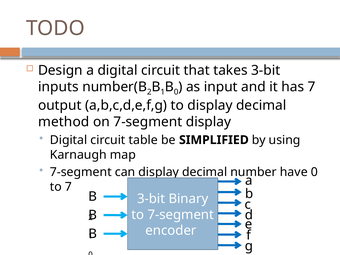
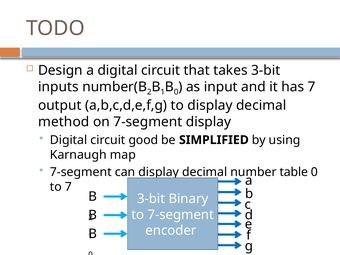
table: table -> good (143, 140)
have: have -> table (294, 172)
